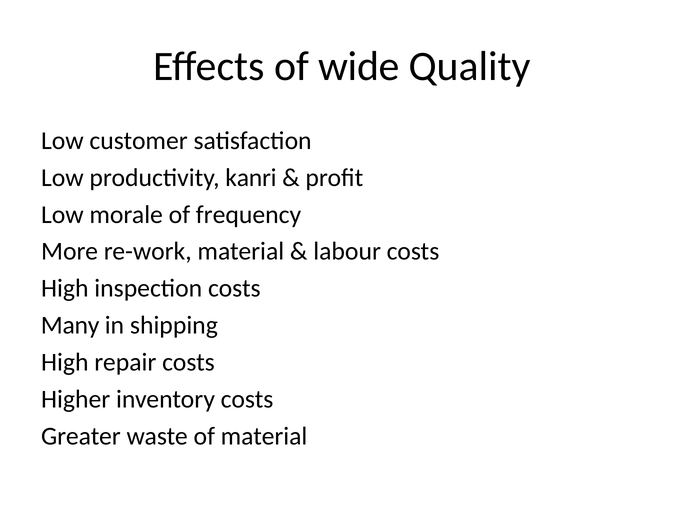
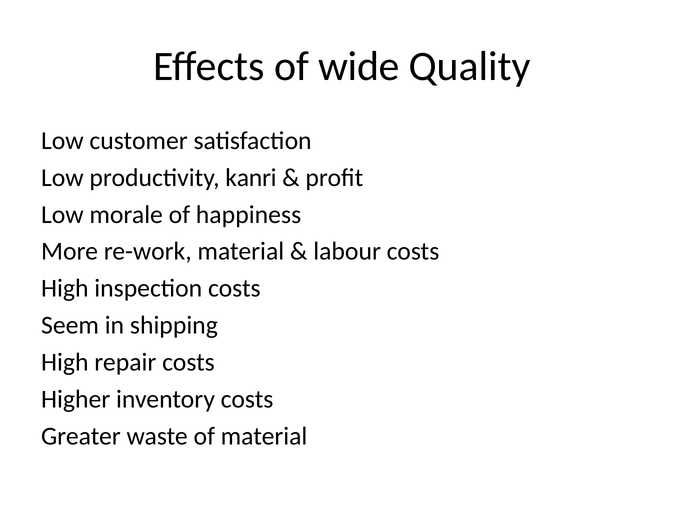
frequency: frequency -> happiness (249, 214)
Many: Many -> Seem (70, 325)
